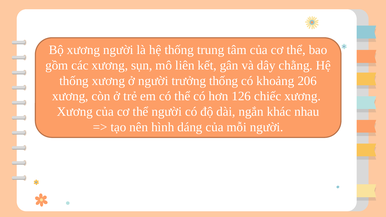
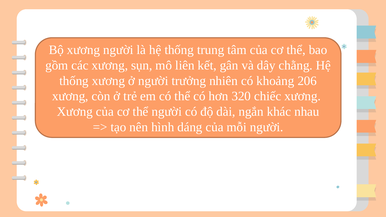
trưởng thống: thống -> nhiên (224, 81)
126: 126 -> 320 (241, 96)
